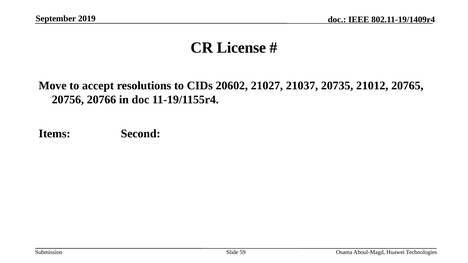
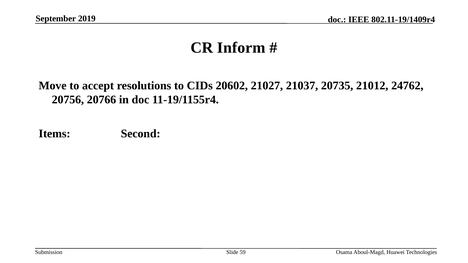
License: License -> Inform (241, 48)
20765: 20765 -> 24762 (407, 86)
